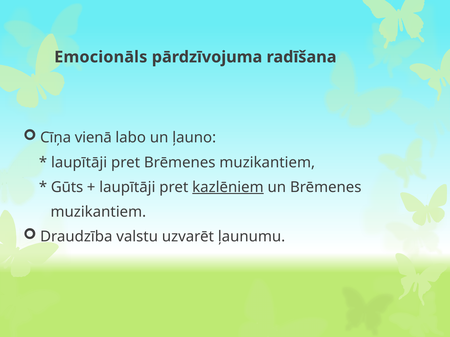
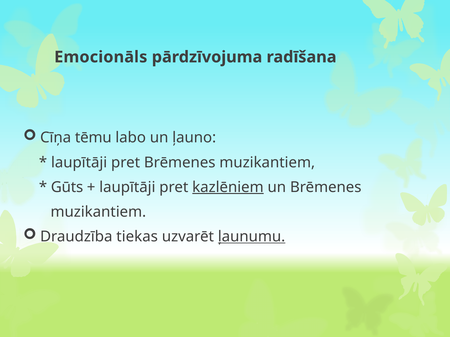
vienā: vienā -> tēmu (93, 138)
valstu: valstu -> tiekas (137, 237)
ļaunumu underline: none -> present (252, 237)
